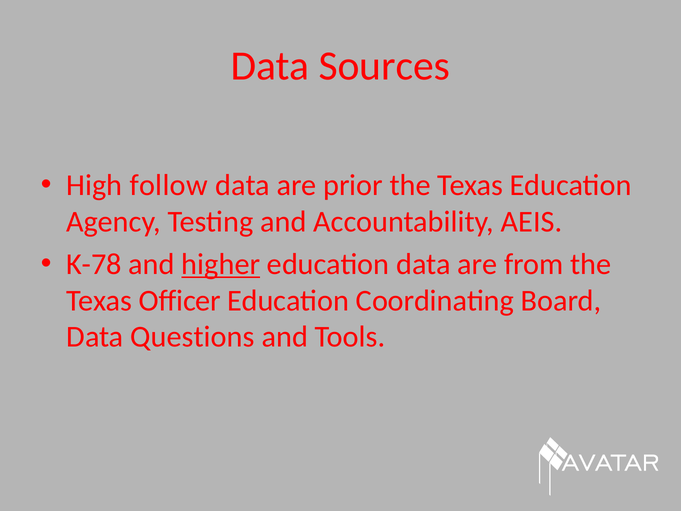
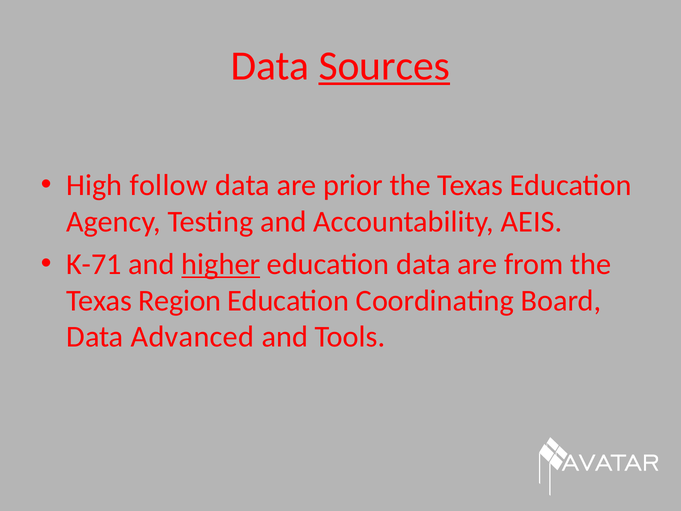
Sources underline: none -> present (384, 66)
K-78: K-78 -> K-71 (94, 264)
Officer: Officer -> Region (180, 300)
Questions: Questions -> Advanced (192, 337)
